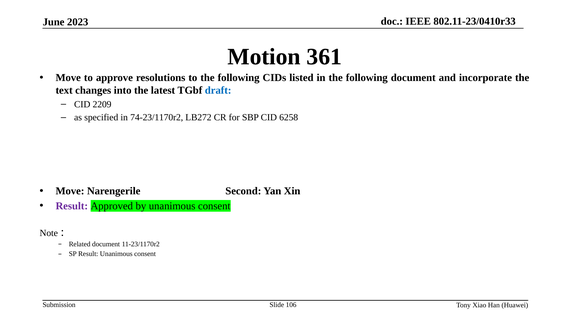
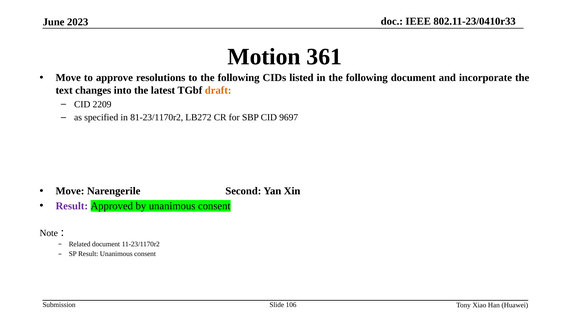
draft colour: blue -> orange (218, 91)
74-23/1170r2: 74-23/1170r2 -> 81-23/1170r2 (157, 118)
6258: 6258 -> 9697 (289, 118)
